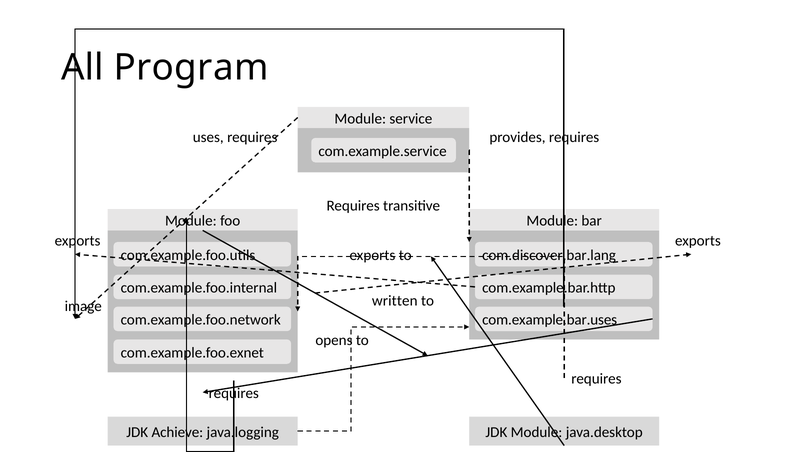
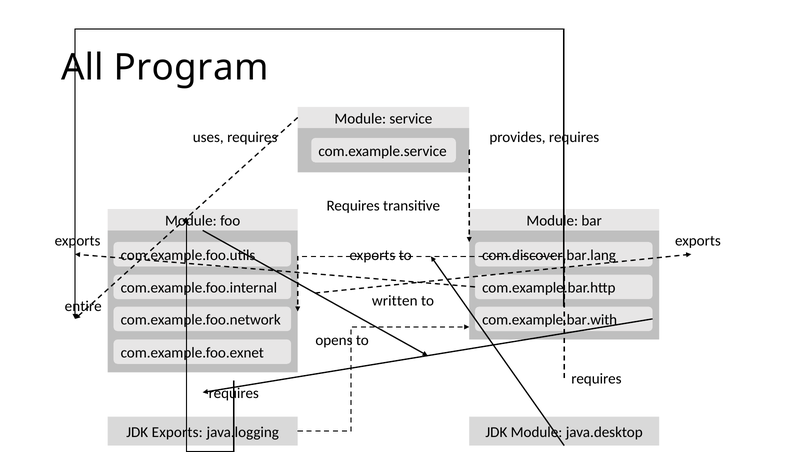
image: image -> entire (83, 306)
com.example.bar.uses: com.example.bar.uses -> com.example.bar.with (550, 320)
JDK Achieve: Achieve -> Exports (177, 432)
